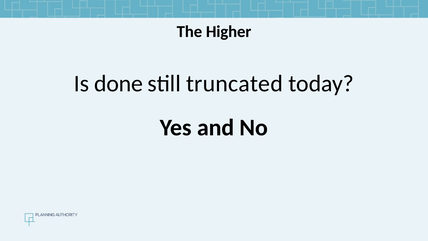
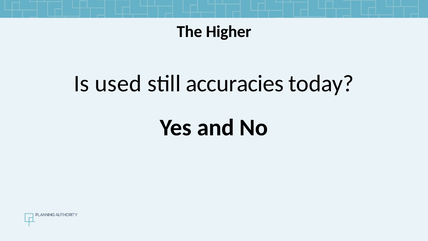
done: done -> used (118, 84)
truncated: truncated -> accuracies (235, 84)
